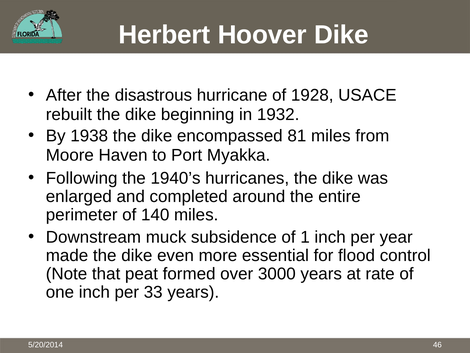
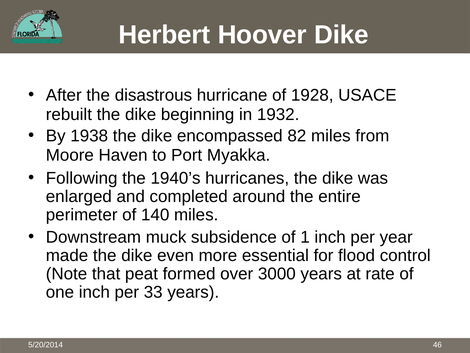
81: 81 -> 82 (297, 136)
